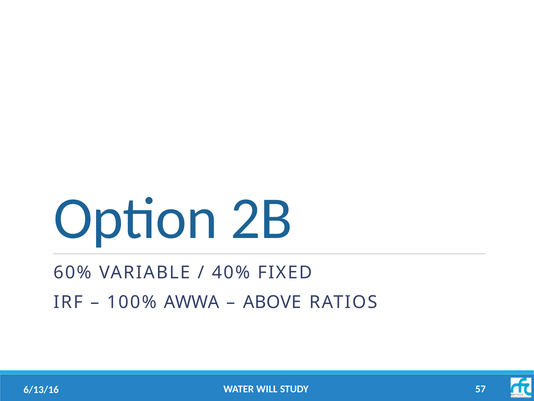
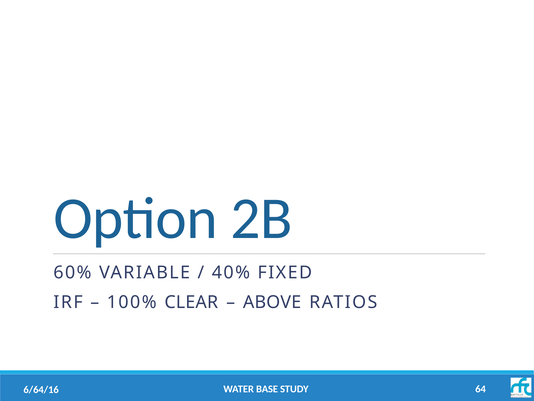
AWWA: AWWA -> CLEAR (191, 302)
WILL: WILL -> BASE (267, 389)
57: 57 -> 64 (481, 389)
6/13/16: 6/13/16 -> 6/64/16 (41, 389)
